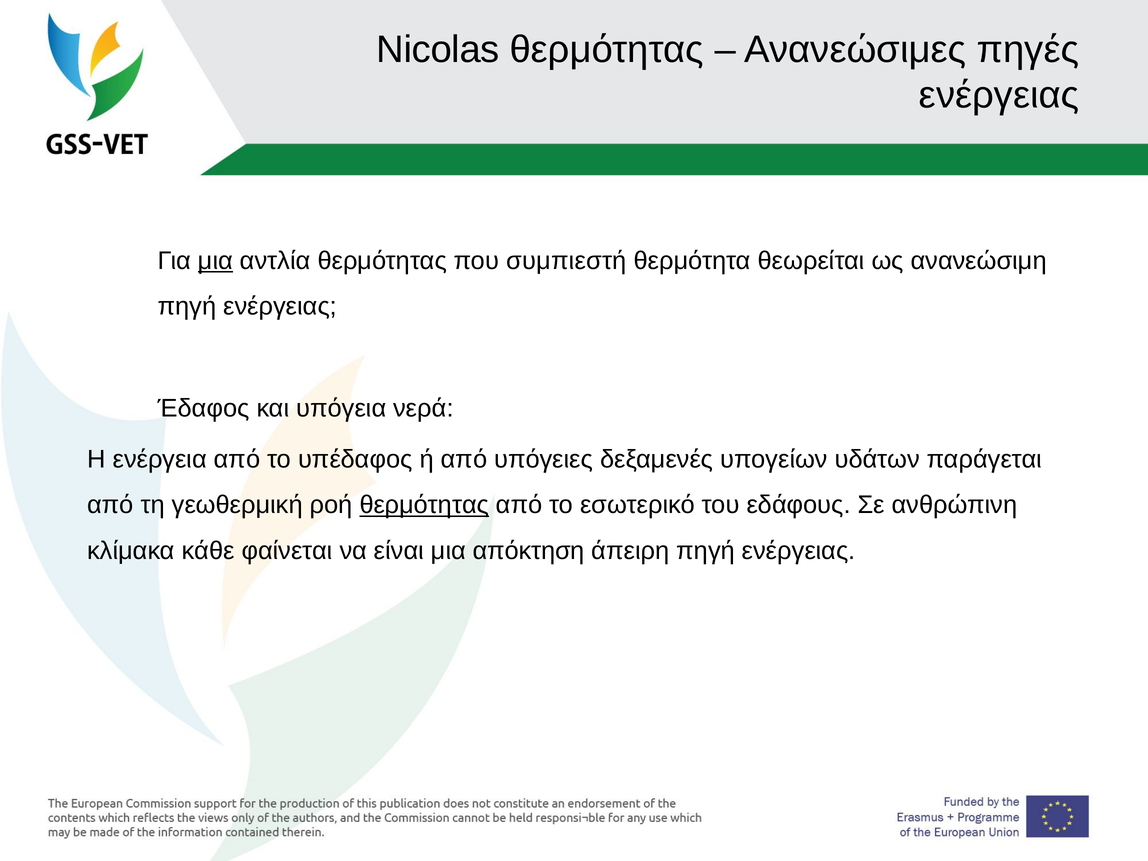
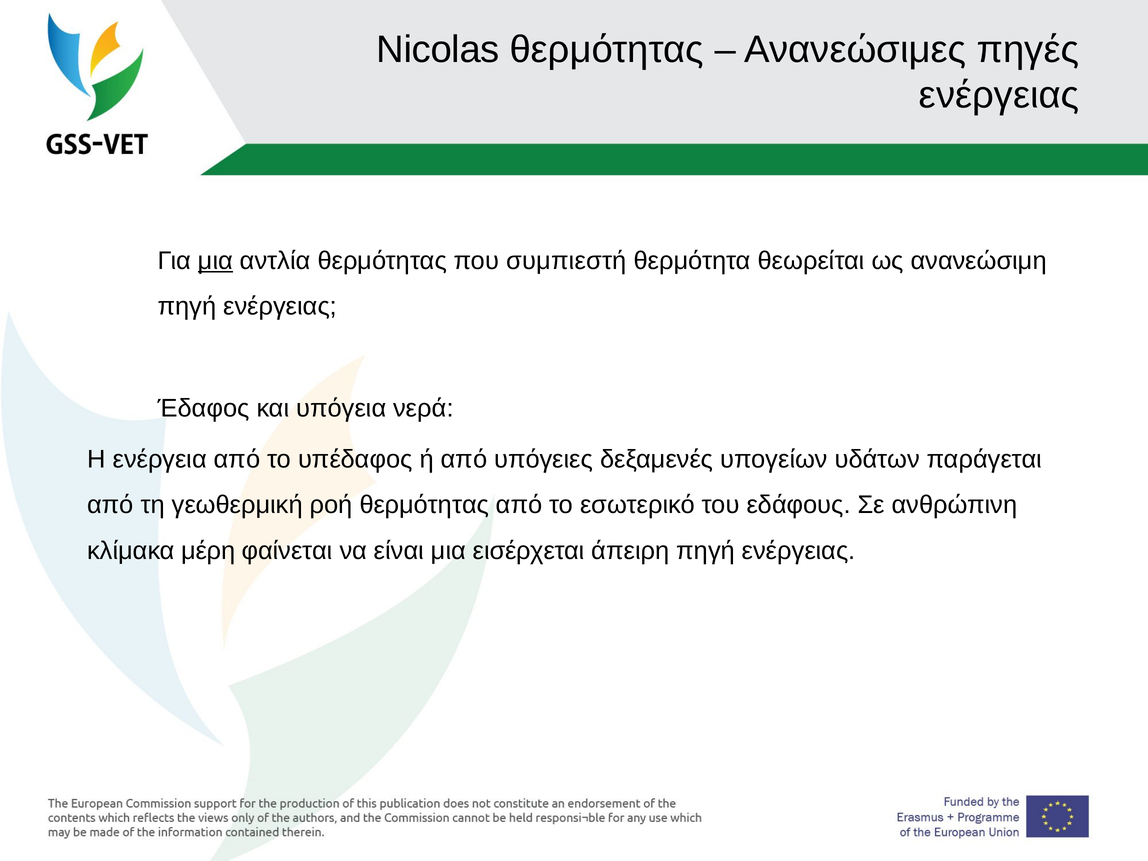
θερμότητας underline: present -> none (424, 505)
κάθε: κάθε -> μέρη (208, 551)
απόκτηση: απόκτηση -> εισέρχεται (529, 551)
